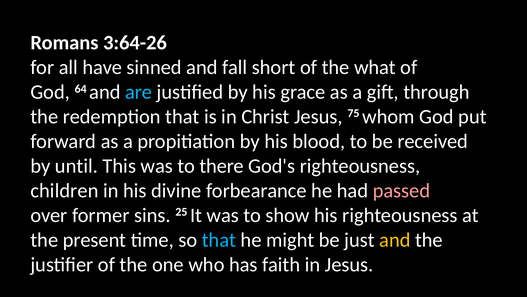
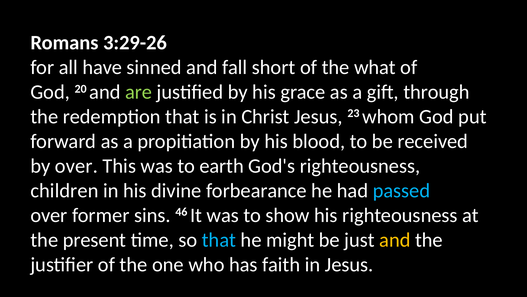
3:64-26: 3:64-26 -> 3:29-26 (135, 43)
64: 64 -> 20 (81, 89)
are colour: light blue -> light green (139, 92)
75: 75 -> 23 (353, 113)
by until: until -> over (76, 166)
there: there -> earth (222, 166)
passed colour: pink -> light blue (401, 190)
25: 25 -> 46 (181, 212)
